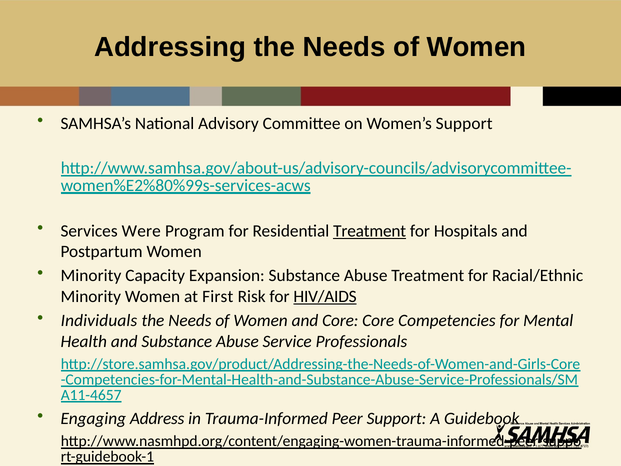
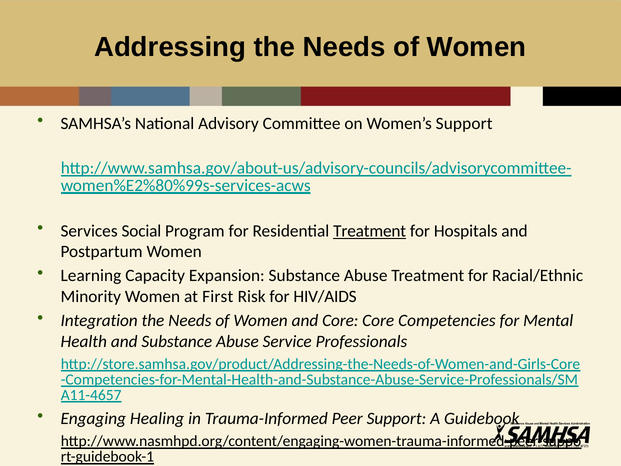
Were: Were -> Social (141, 231)
Minority: Minority -> Learning (91, 276)
HIV/AIDS underline: present -> none (325, 296)
Individuals: Individuals -> Integration (99, 320)
Address: Address -> Healing (157, 418)
